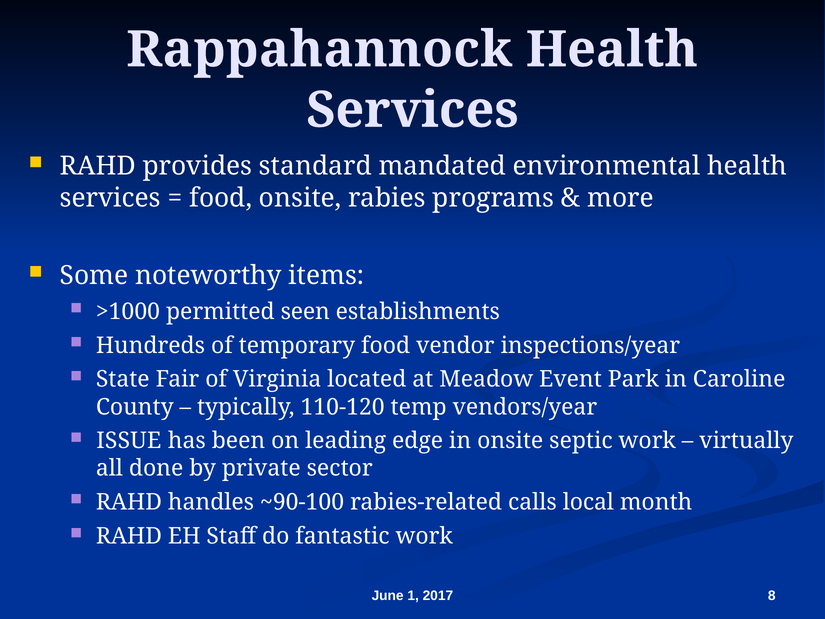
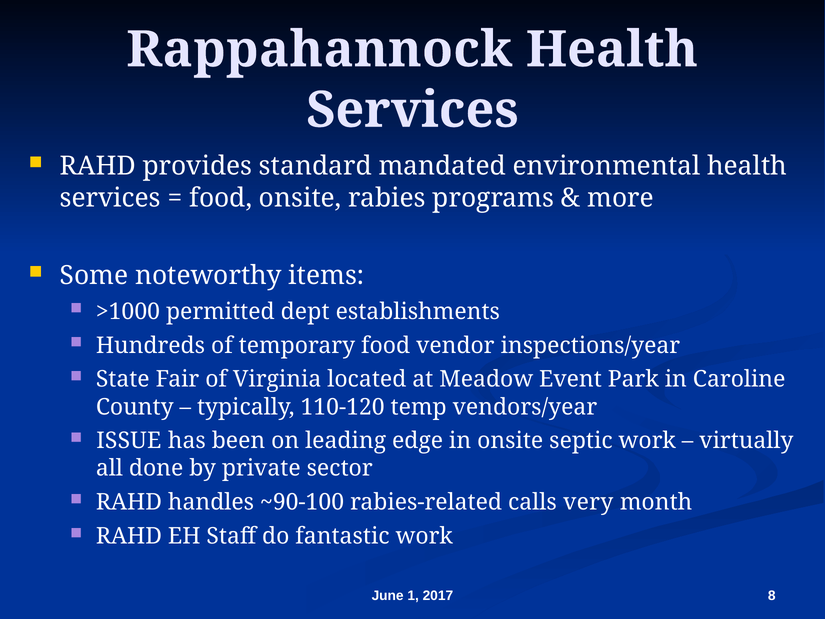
seen: seen -> dept (305, 311)
local: local -> very (588, 502)
